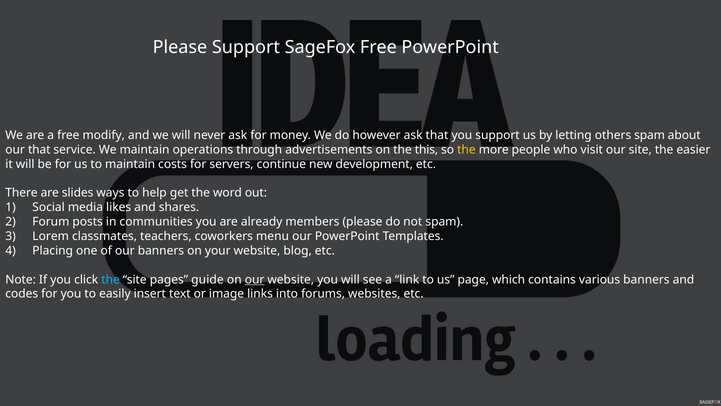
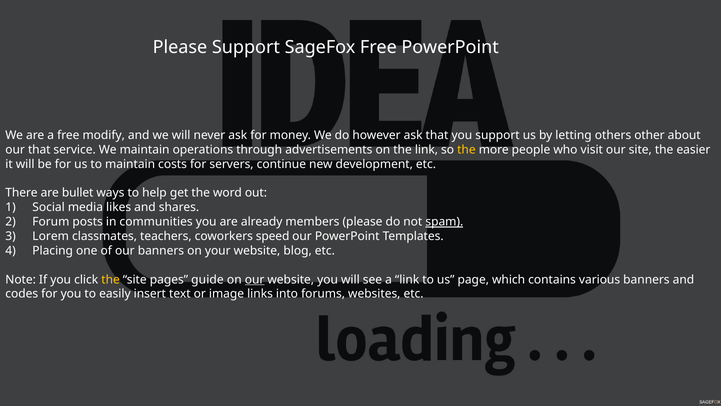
others spam: spam -> other (649, 135)
the this: this -> link (426, 150)
slides: slides -> bullet (78, 193)
spam underline: none -> present (444, 222)
menu: menu -> speed (273, 236)
the colour: light blue -> yellow (111, 279)
